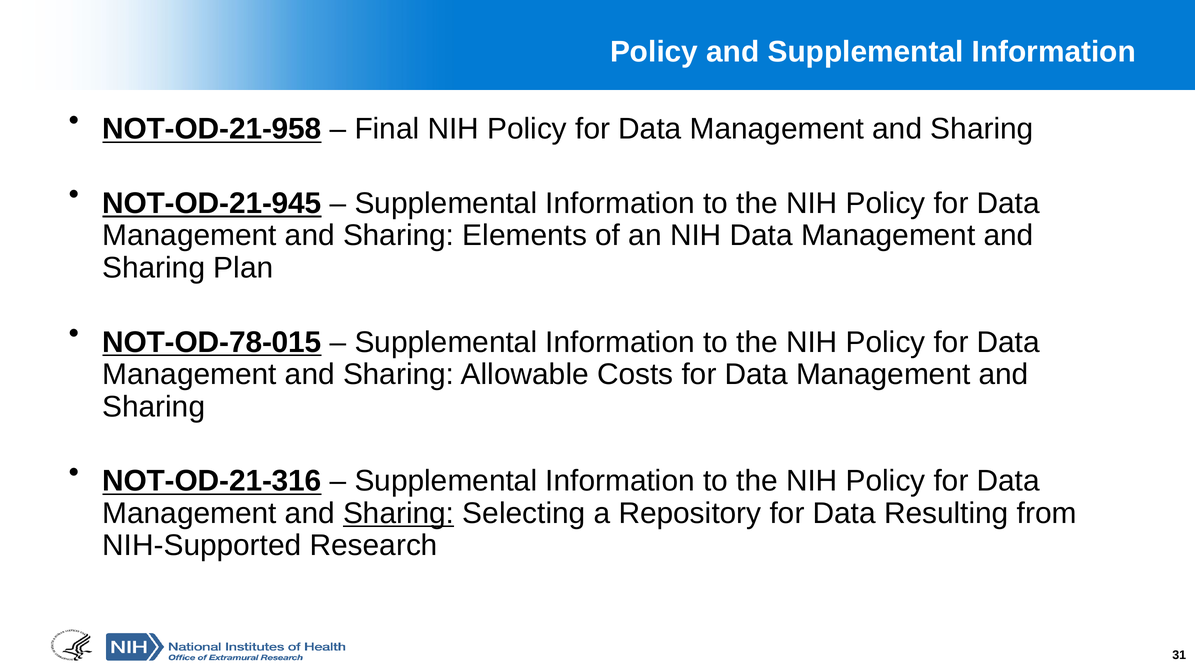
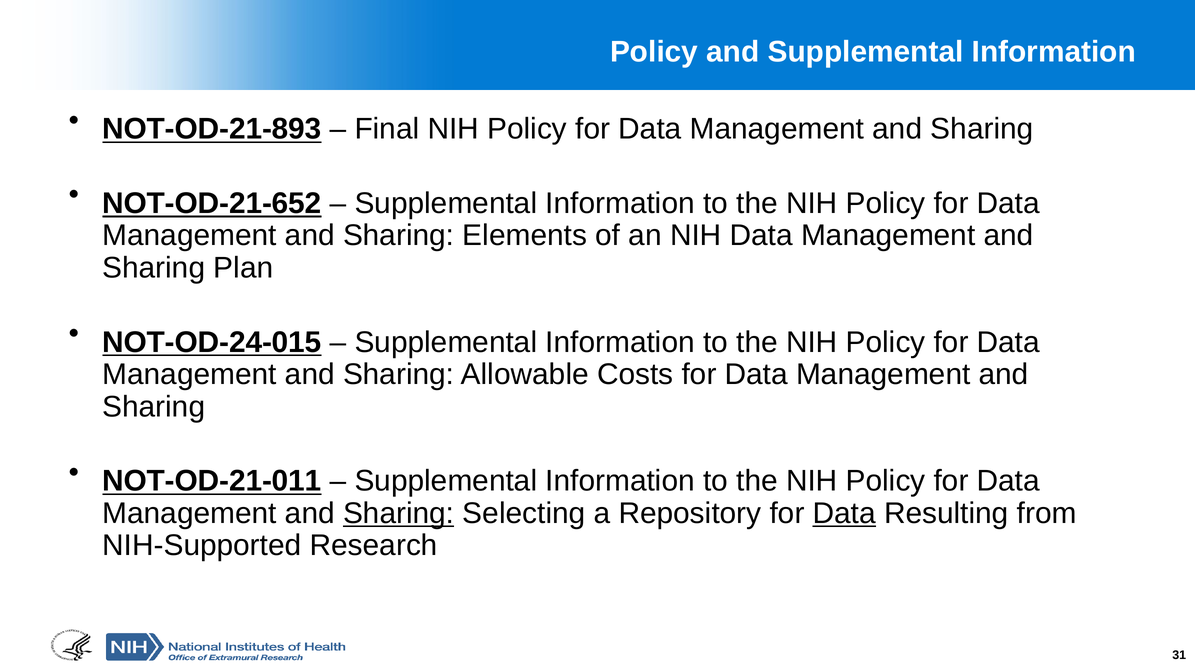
NOT-OD-21-958: NOT-OD-21-958 -> NOT-OD-21-893 (212, 129)
NOT-OD-21-945: NOT-OD-21-945 -> NOT-OD-21-652 (212, 203)
NOT-OD-78-015: NOT-OD-78-015 -> NOT-OD-24-015 (212, 342)
NOT-OD-21-316: NOT-OD-21-316 -> NOT-OD-21-011 (212, 481)
Data underline: none -> present (844, 513)
